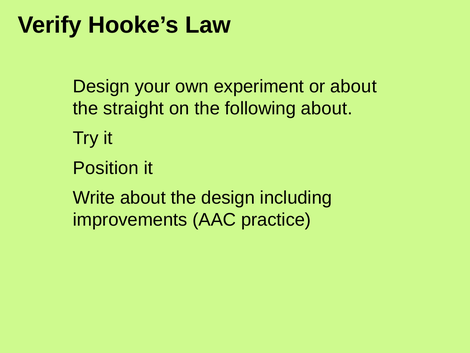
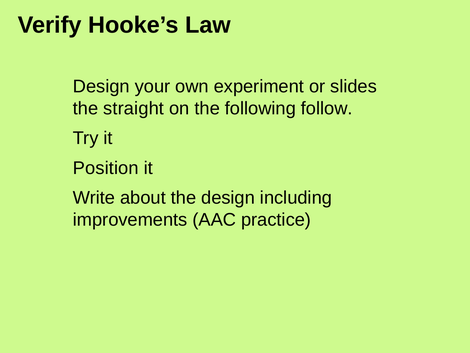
or about: about -> slides (354, 86)
following about: about -> follow (327, 108)
